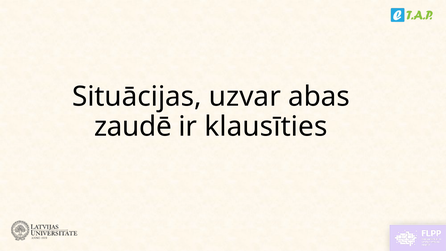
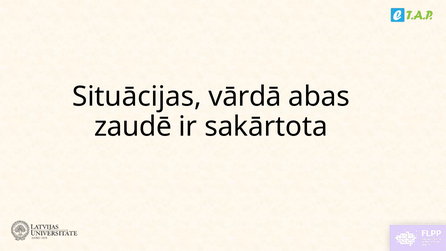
uzvar: uzvar -> vārdā (245, 97)
klausīties: klausīties -> sakārtota (266, 127)
